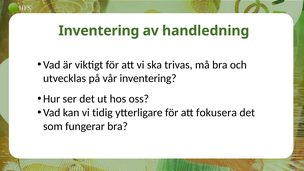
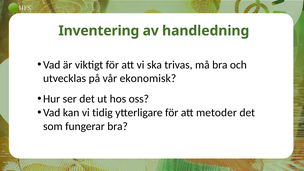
vår inventering: inventering -> ekonomisk (148, 78)
fokusera: fokusera -> metoder (216, 113)
